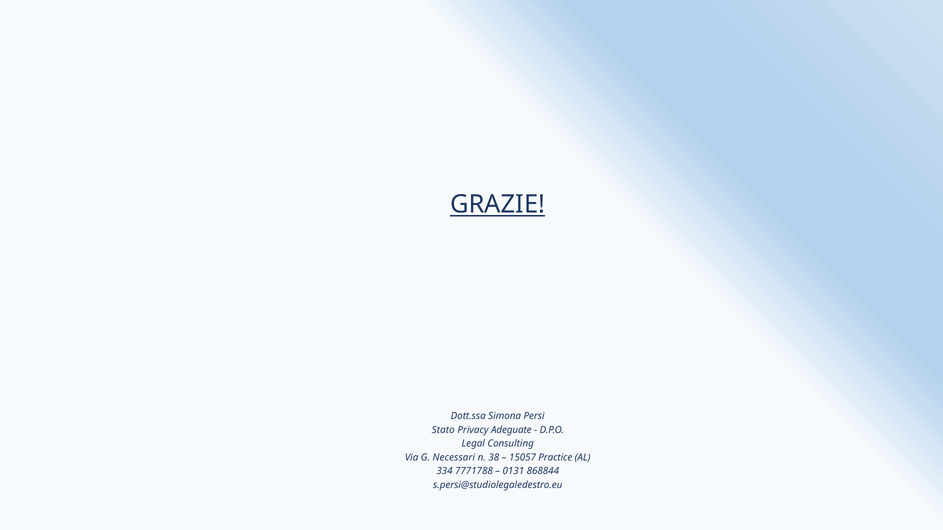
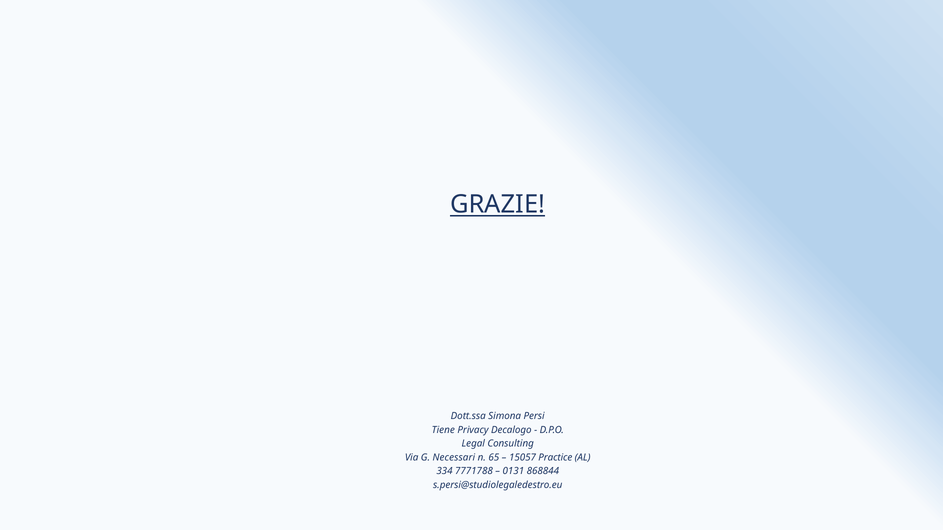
Stato: Stato -> Tiene (443, 430)
Adeguate: Adeguate -> Decalogo (511, 430)
38: 38 -> 65 (494, 458)
